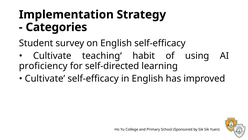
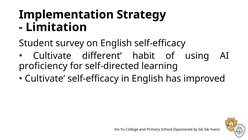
Categories: Categories -> Limitation (56, 27)
teaching‘: teaching‘ -> different‘ (102, 56)
